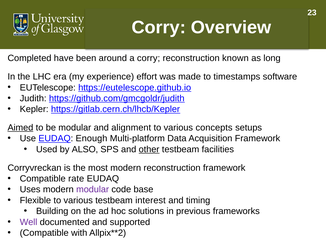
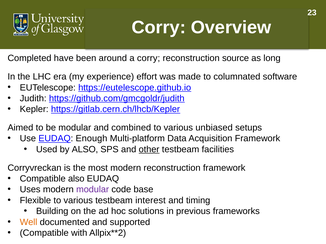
known: known -> source (236, 58)
timestamps: timestamps -> columnated (237, 77)
Aimed underline: present -> none (20, 128)
alignment: alignment -> combined (131, 128)
concepts: concepts -> unbiased (214, 128)
Compatible rate: rate -> also (76, 179)
Well colour: purple -> orange (29, 223)
